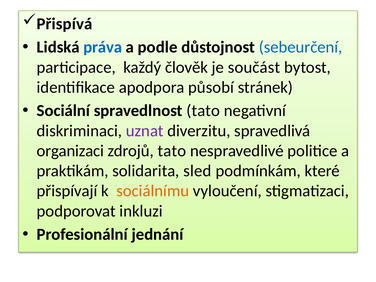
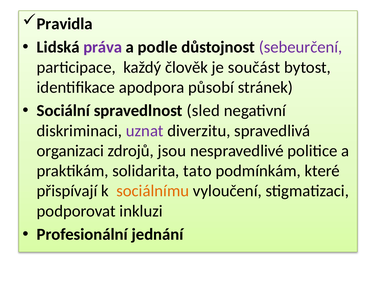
Přispívá: Přispívá -> Pravidla (65, 24)
práva colour: blue -> purple (103, 47)
sebeurčení colour: blue -> purple (301, 47)
spravedlnost tato: tato -> sled (203, 111)
zdrojů tato: tato -> jsou (172, 151)
sled: sled -> tato (197, 171)
